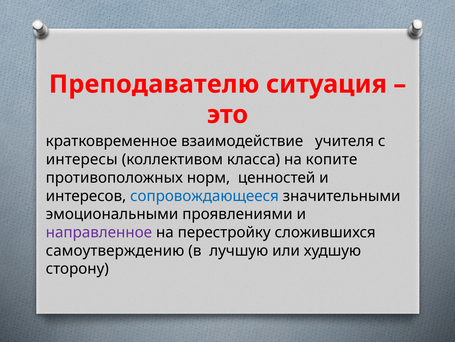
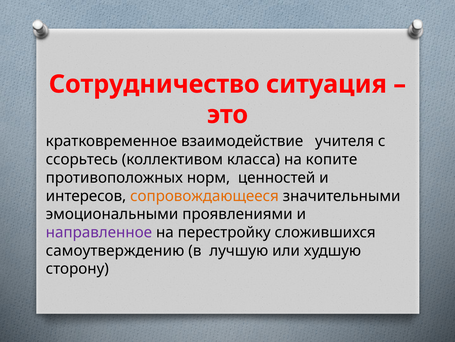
Преподавателю: Преподавателю -> Сотрудничество (154, 84)
интересы: интересы -> ссорьтесь (82, 159)
сопровождающееся colour: blue -> orange (204, 196)
